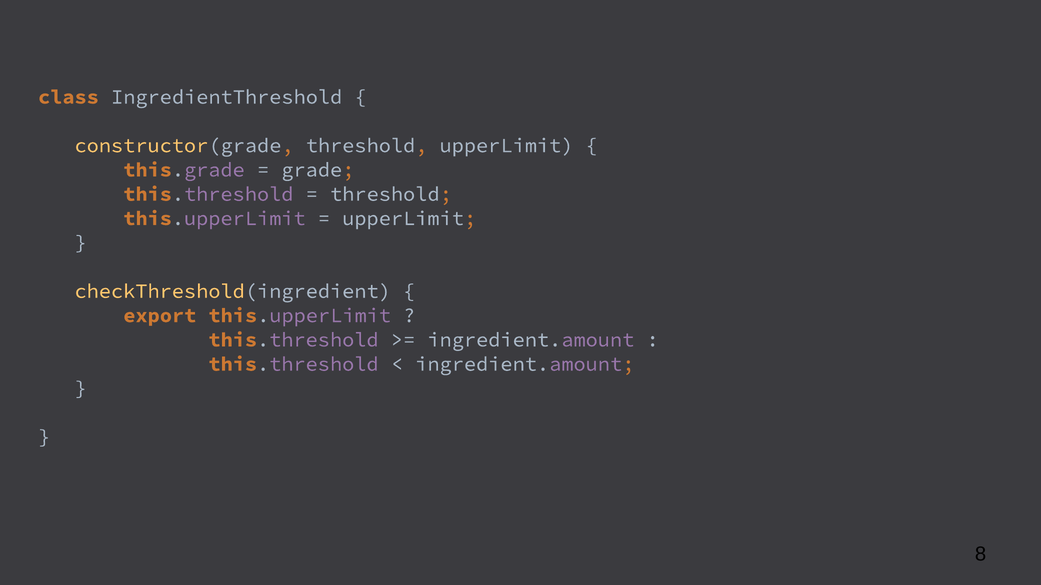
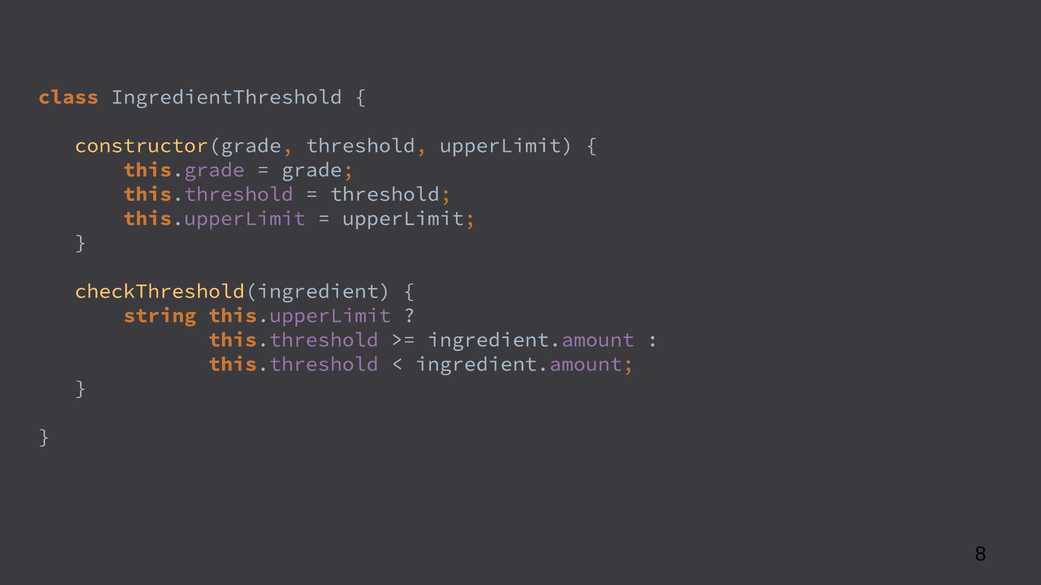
export: export -> string (160, 316)
